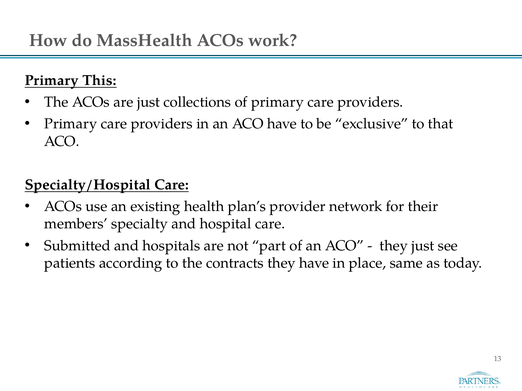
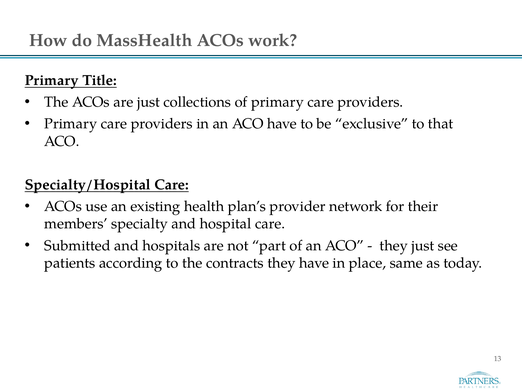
This: This -> Title (100, 80)
